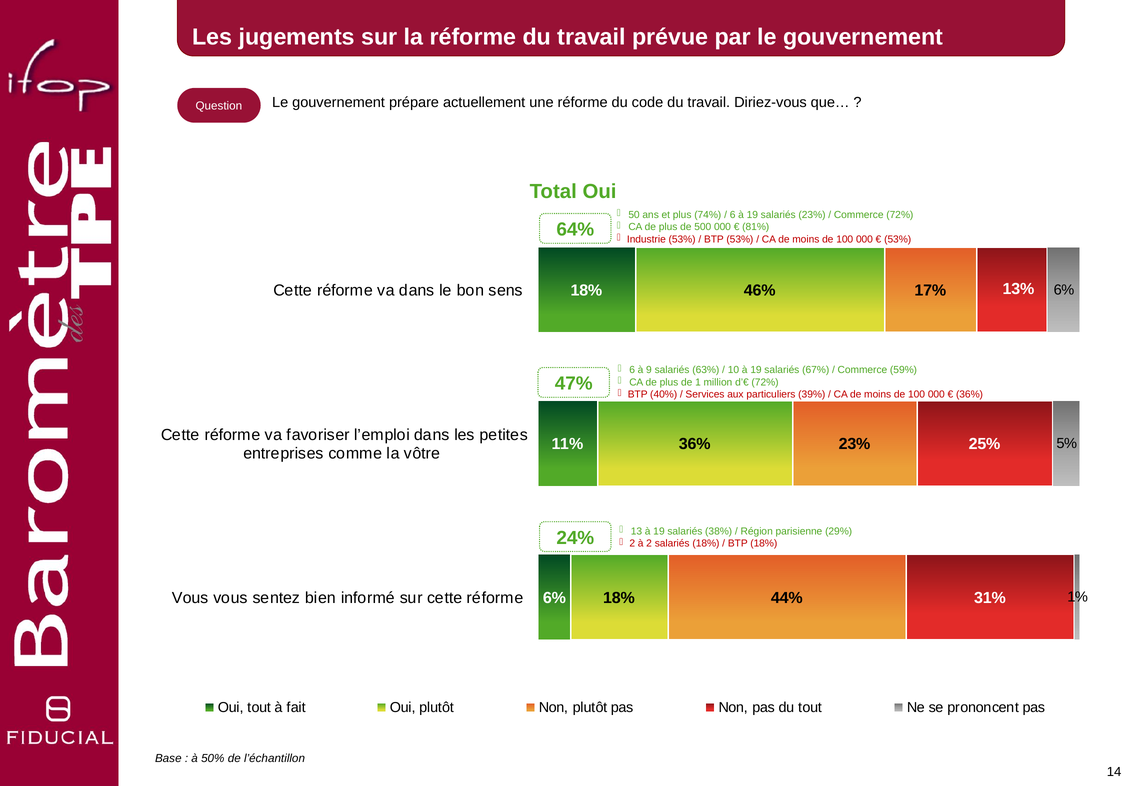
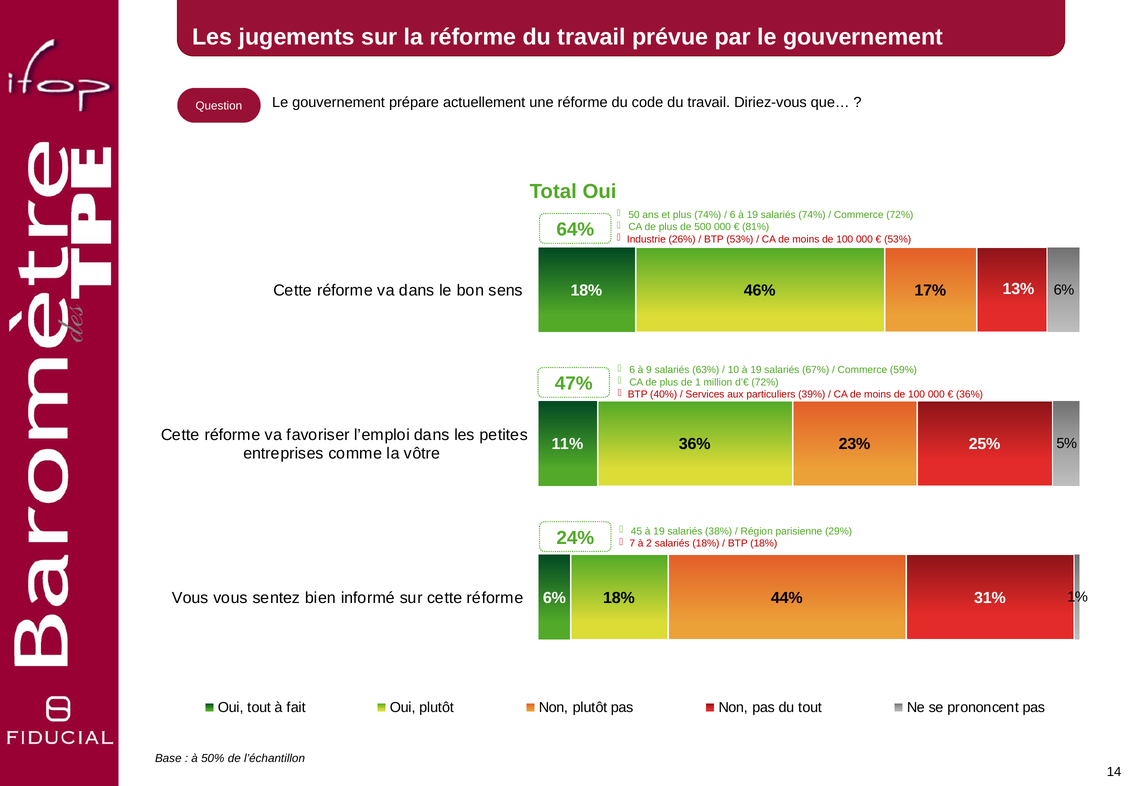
salariés 23%: 23% -> 74% (812, 215)
Industrie 53%: 53% -> 26% (682, 239)
13: 13 -> 45 (637, 531)
2: 2 -> 7 (632, 544)
